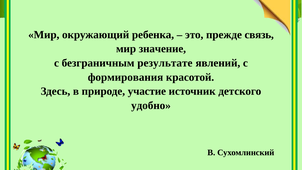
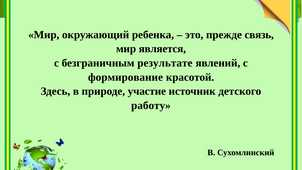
значение: значение -> является (162, 49)
формирования: формирования -> формирование (125, 77)
удобно: удобно -> работу (151, 105)
